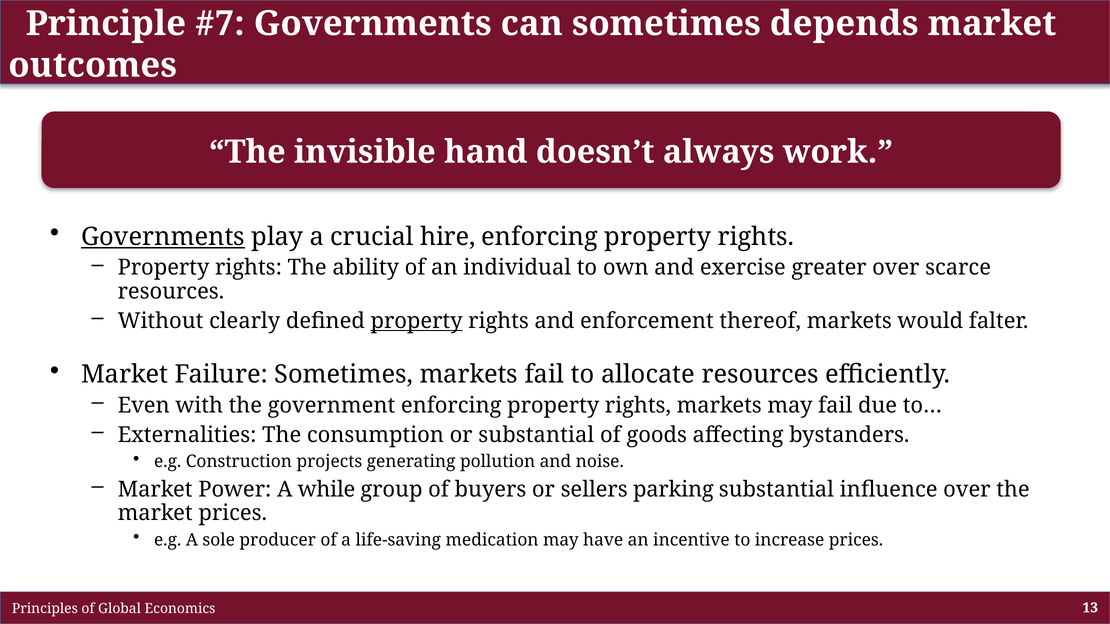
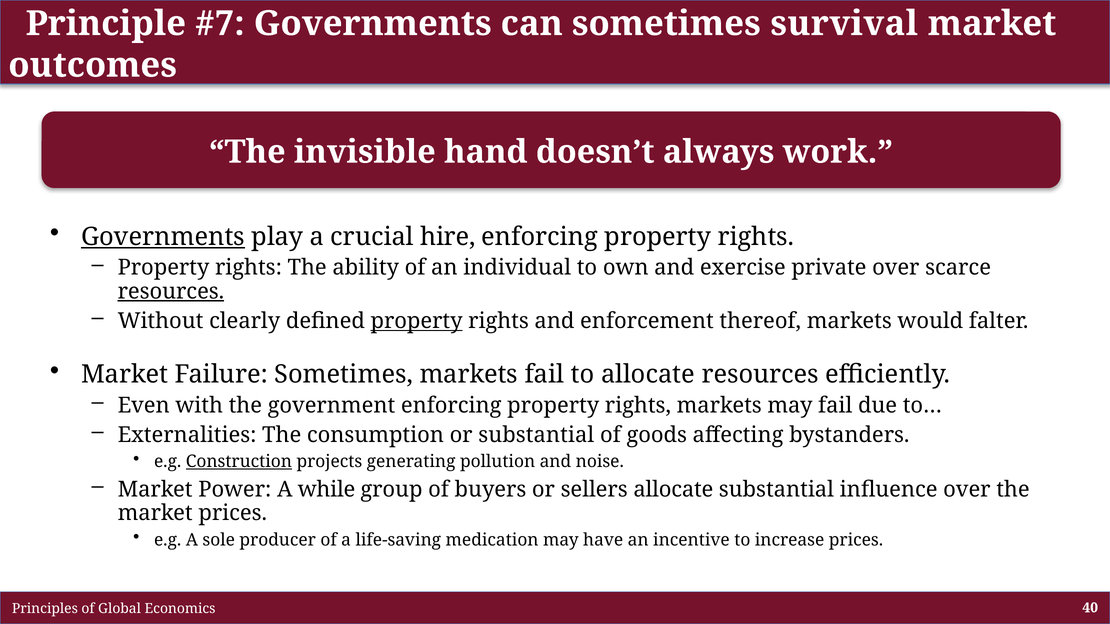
depends: depends -> survival (844, 24)
greater: greater -> private (829, 268)
resources underline: none -> present (171, 292)
Construction underline: none -> present (239, 462)
sellers parking: parking -> allocate (673, 490)
13: 13 -> 40 (1090, 608)
